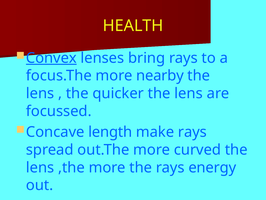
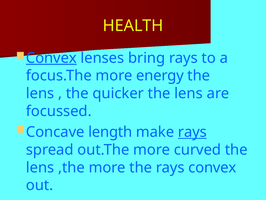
nearby: nearby -> energy (160, 76)
rays underline: none -> present (192, 132)
rays energy: energy -> convex (212, 167)
